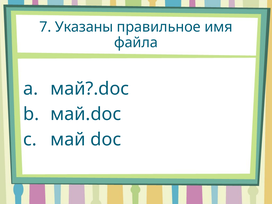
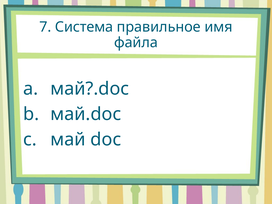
Указаны: Указаны -> Система (84, 27)
